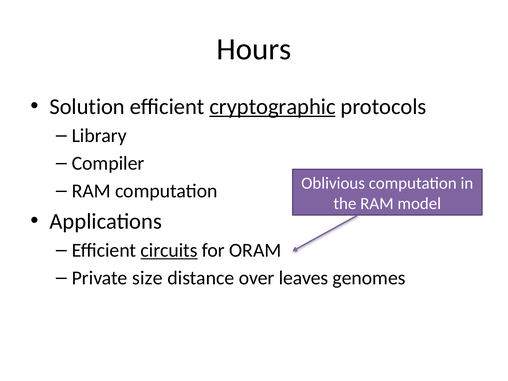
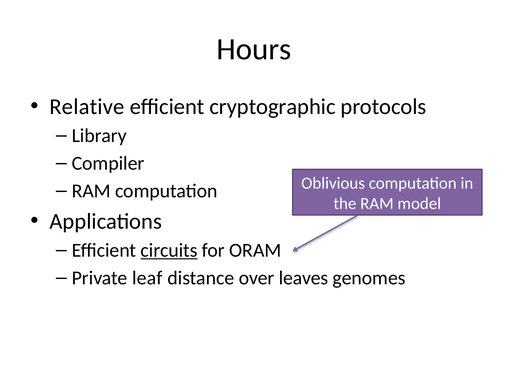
Solution: Solution -> Relative (87, 107)
cryptographic underline: present -> none (272, 107)
size: size -> leaf (147, 278)
